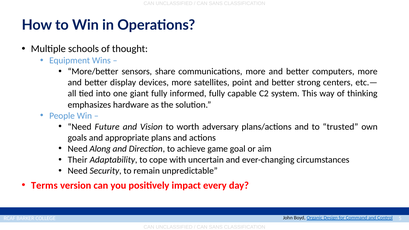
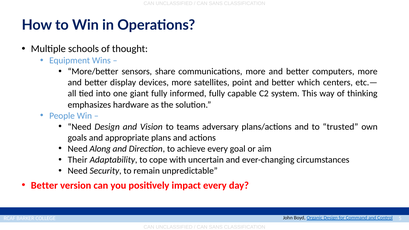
strong: strong -> which (309, 83)
Need Future: Future -> Design (107, 127)
worth: worth -> teams (188, 127)
achieve game: game -> every (218, 149)
Terms: Terms -> Better (44, 185)
